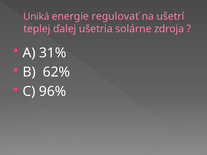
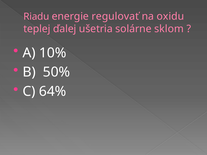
Uniká: Uniká -> Riadu (36, 17)
ušetrí: ušetrí -> oxidu (170, 16)
zdroja: zdroja -> sklom (169, 29)
31%: 31% -> 10% (53, 53)
62%: 62% -> 50% (56, 72)
96%: 96% -> 64% (53, 92)
